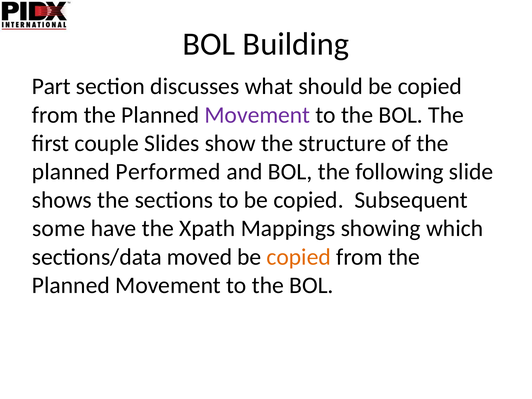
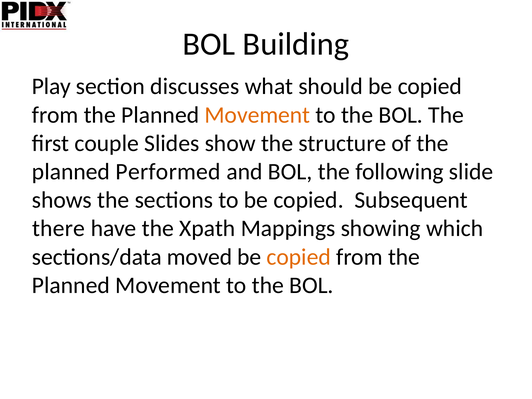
Part: Part -> Play (51, 87)
Movement colour: purple -> orange (257, 115)
some: some -> there (59, 229)
